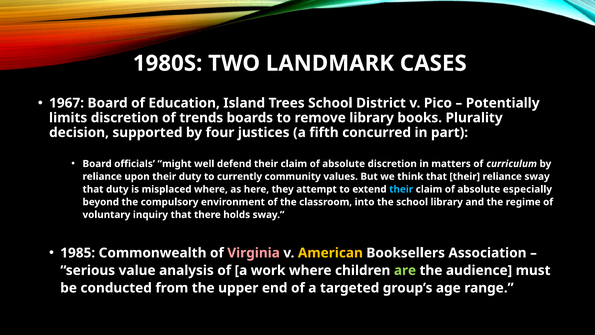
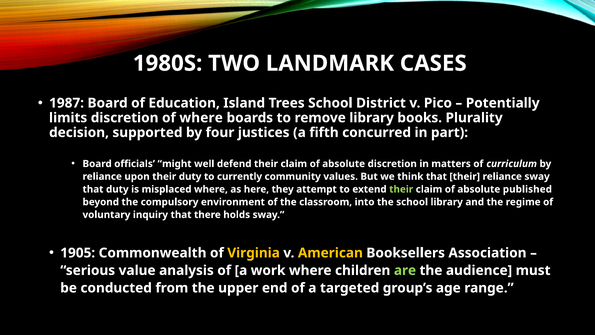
1967: 1967 -> 1987 (67, 103)
of trends: trends -> where (201, 118)
their colour: light blue -> light green (401, 189)
especially: especially -> published (527, 189)
1985: 1985 -> 1905 (78, 253)
Virginia colour: pink -> yellow (254, 253)
